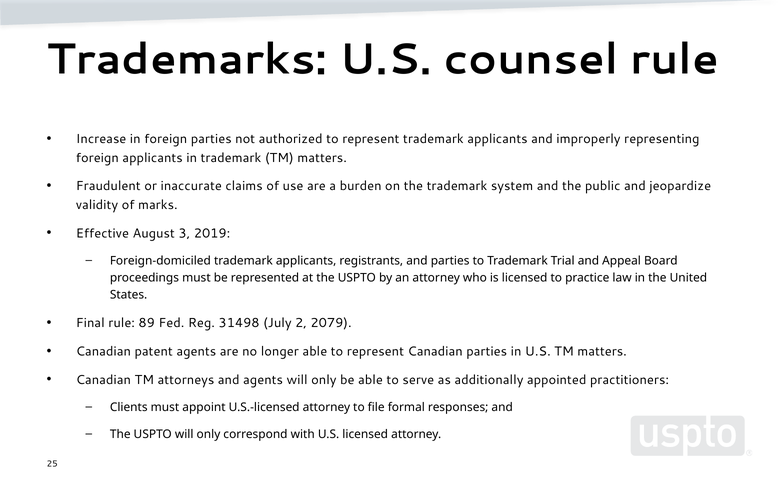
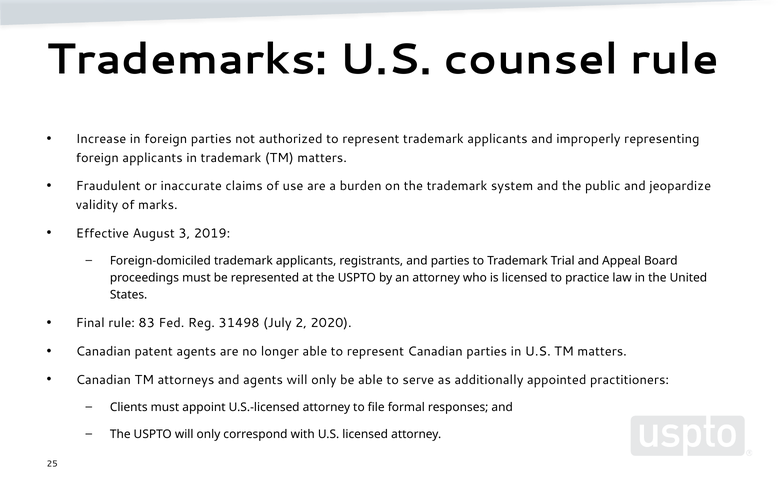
89: 89 -> 83 (147, 322)
2079: 2079 -> 2020 (331, 322)
